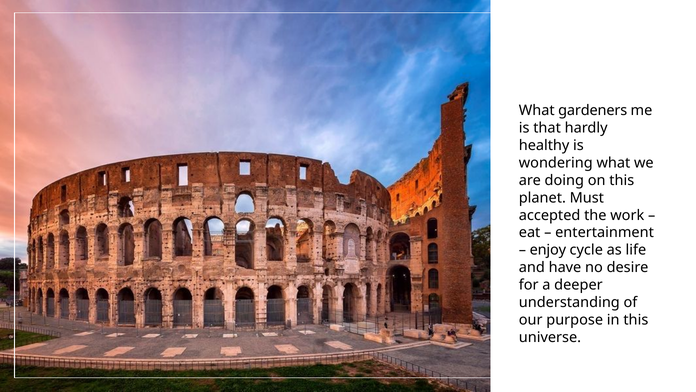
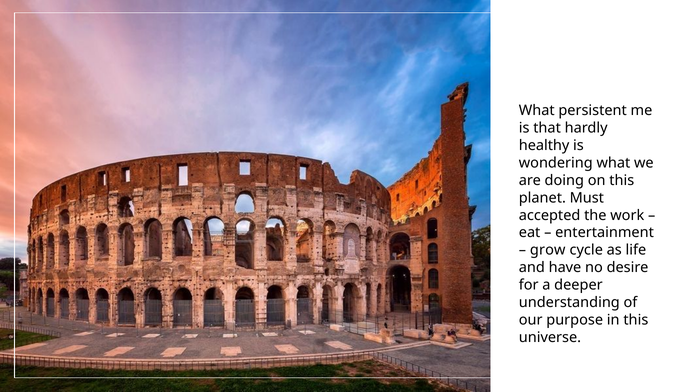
gardeners: gardeners -> persistent (593, 111)
enjoy: enjoy -> grow (548, 250)
